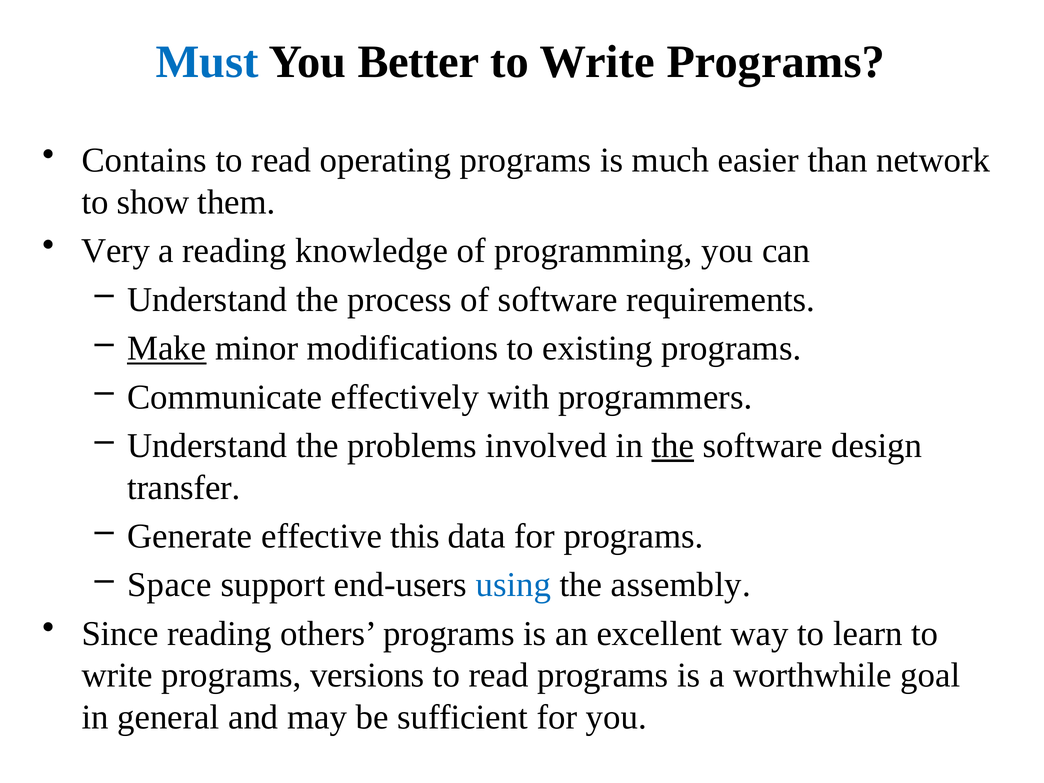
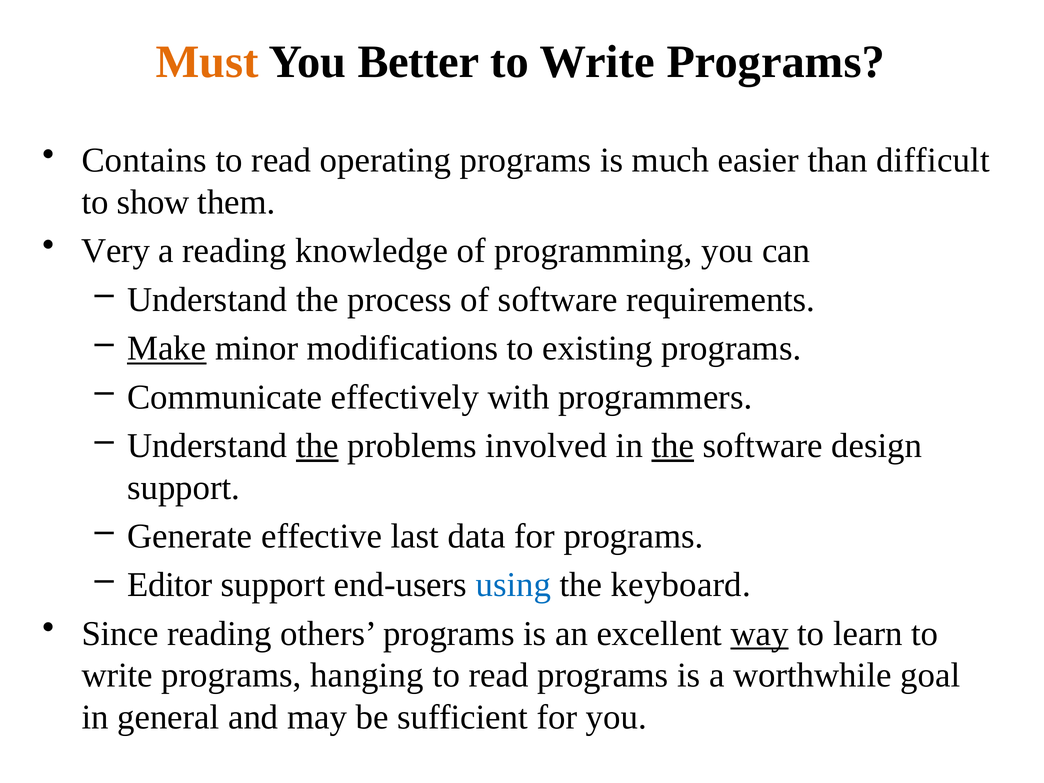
Must colour: blue -> orange (207, 62)
network: network -> difficult (933, 160)
the underline: none -> present (317, 446)
transfer: transfer -> support (184, 488)
this: this -> last (415, 536)
Space: Space -> Editor (170, 585)
assembly: assembly -> keyboard (681, 585)
way underline: none -> present (760, 634)
versions: versions -> hanging (367, 675)
